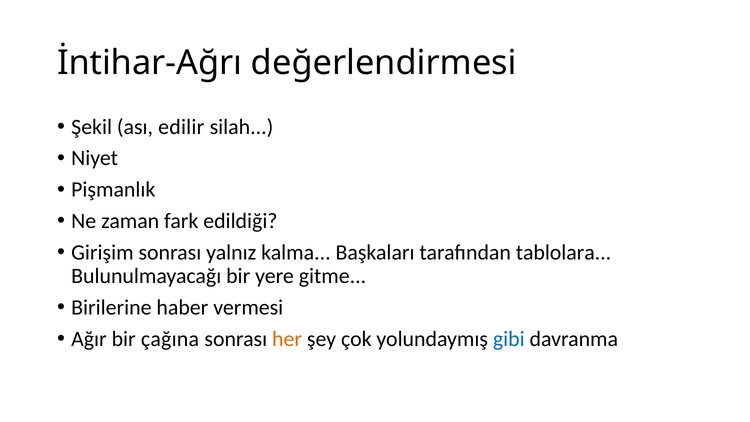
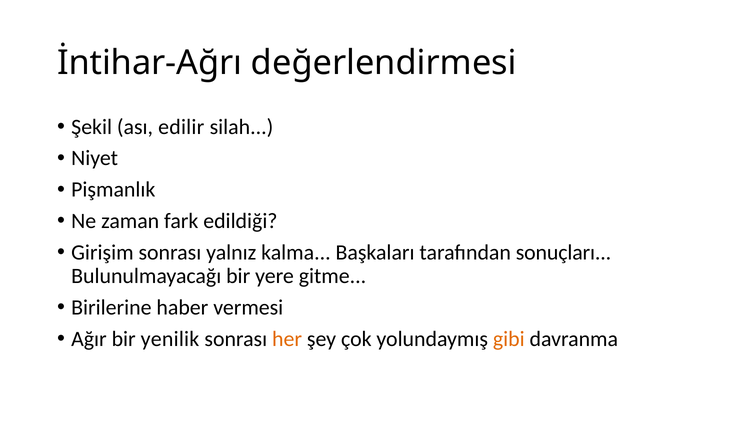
tablolara: tablolara -> sonuçları (564, 252)
çağına: çağına -> yenilik (170, 339)
gibi colour: blue -> orange (509, 339)
